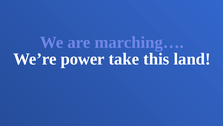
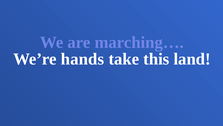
power: power -> hands (82, 59)
